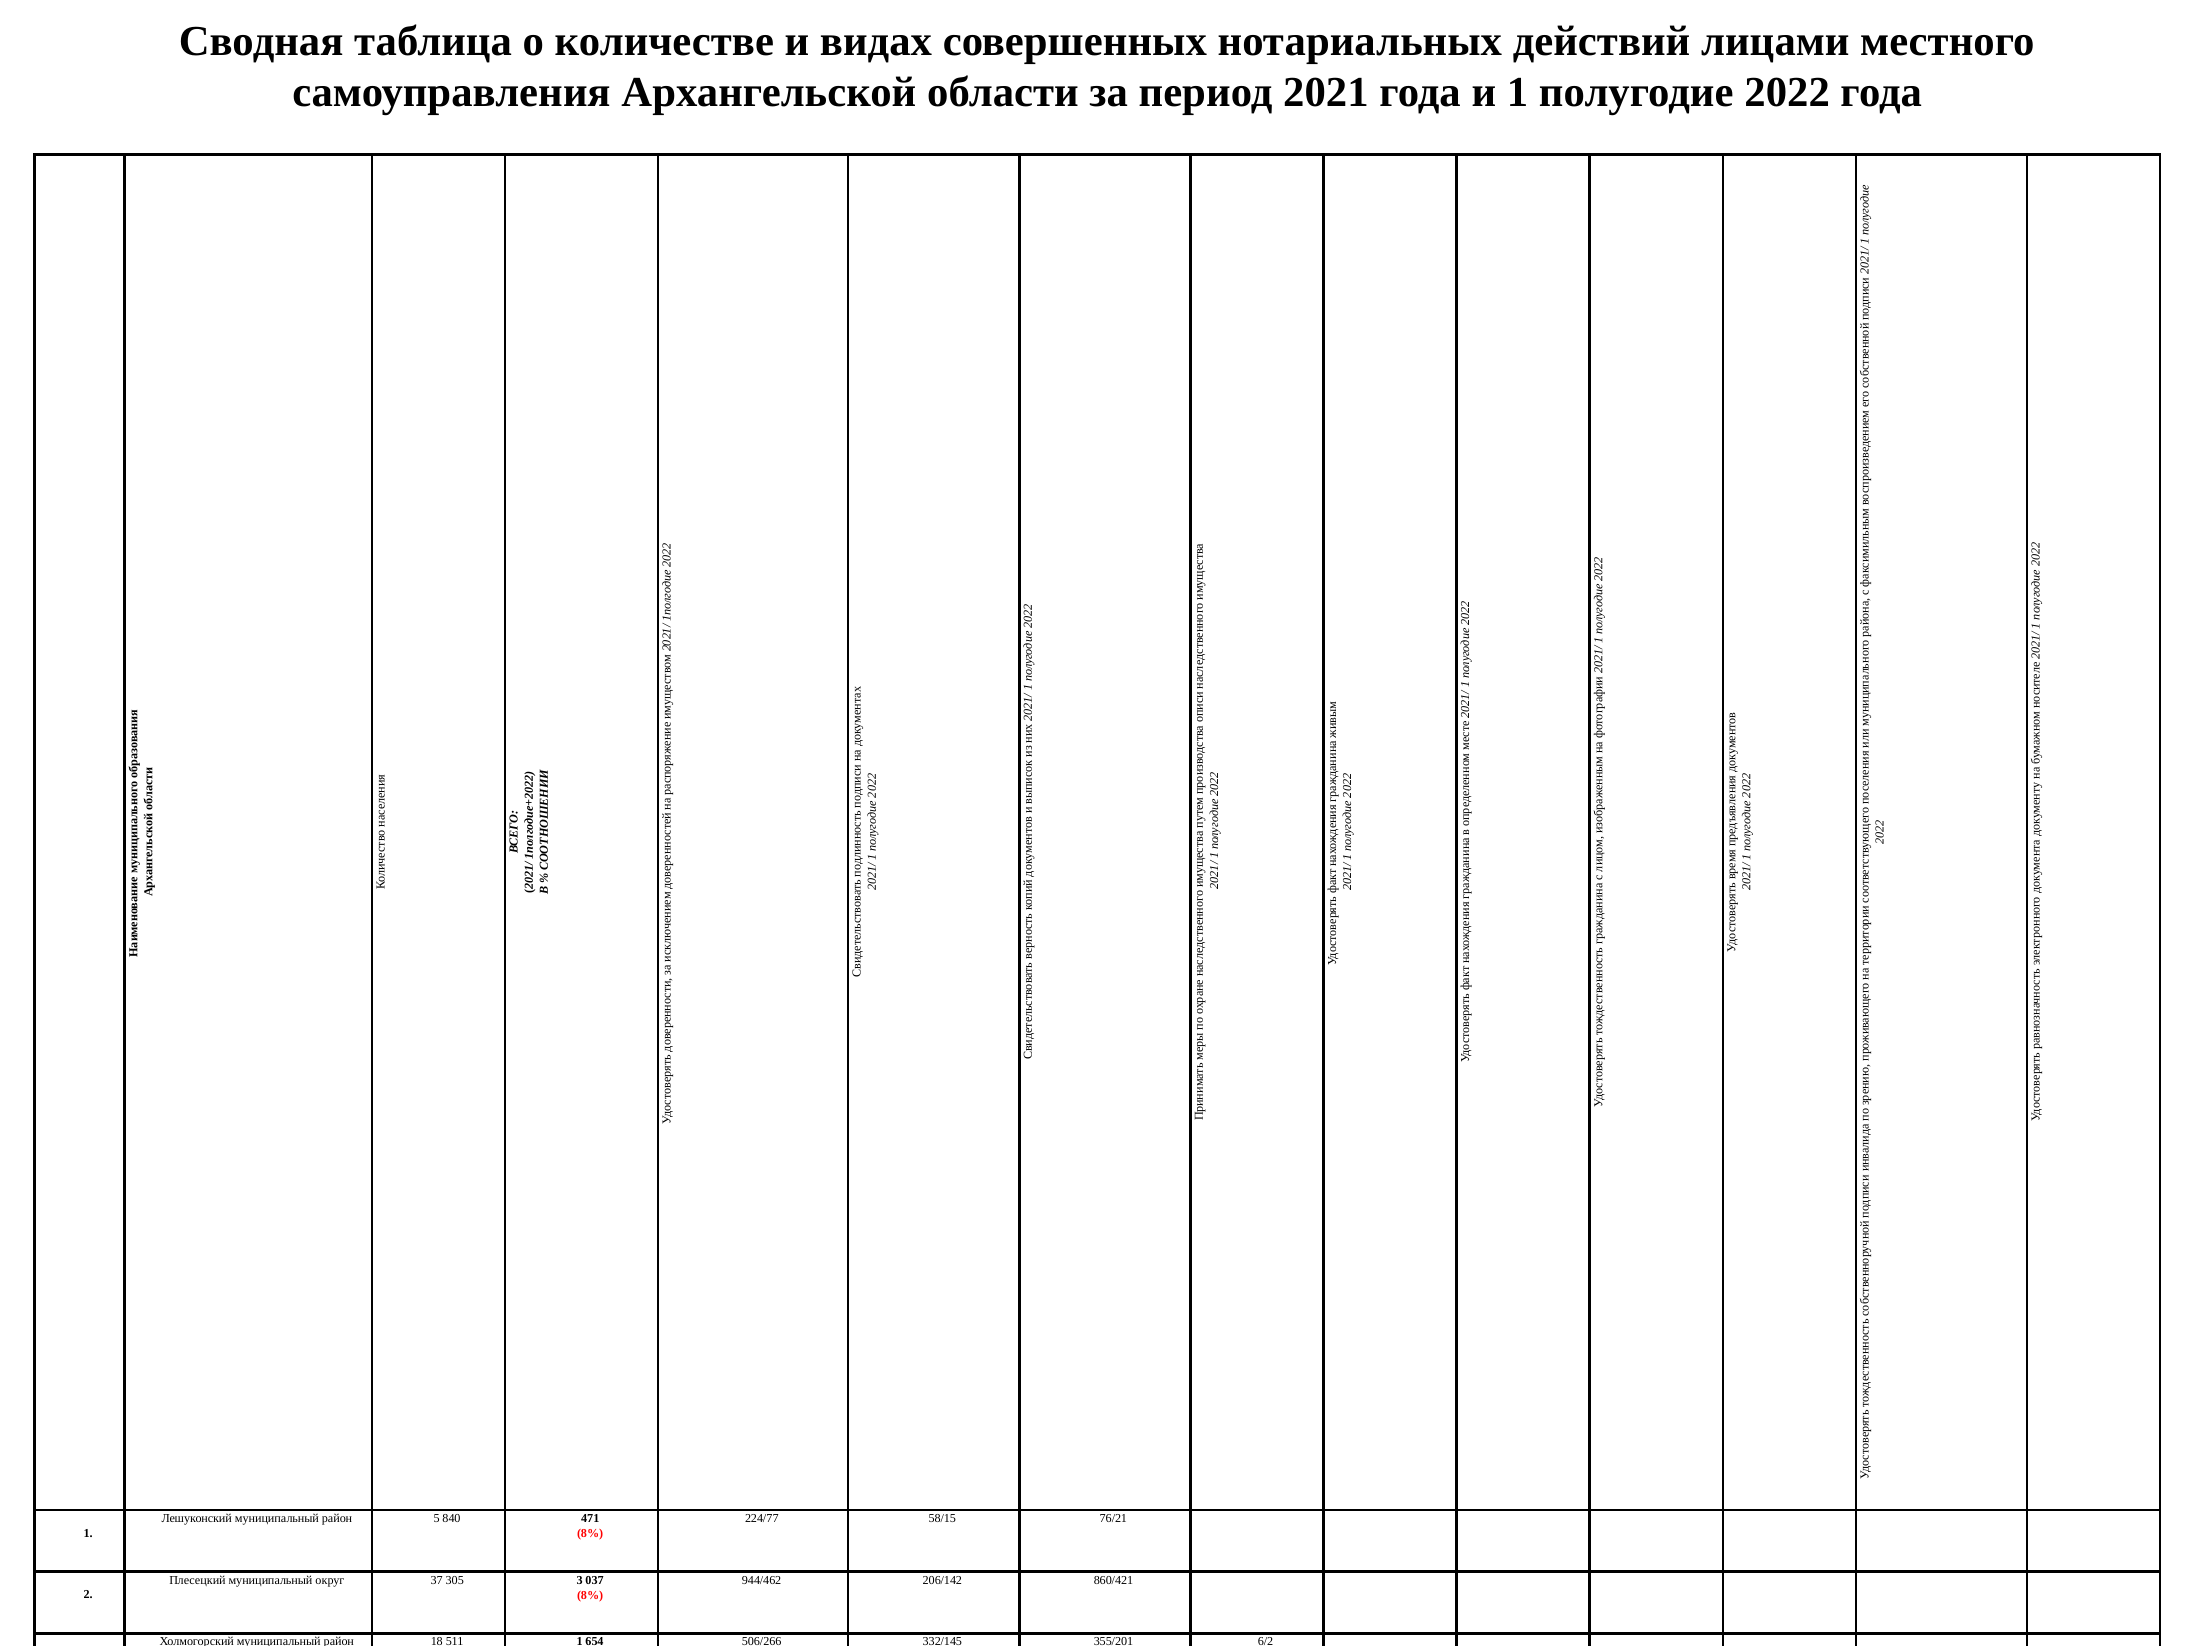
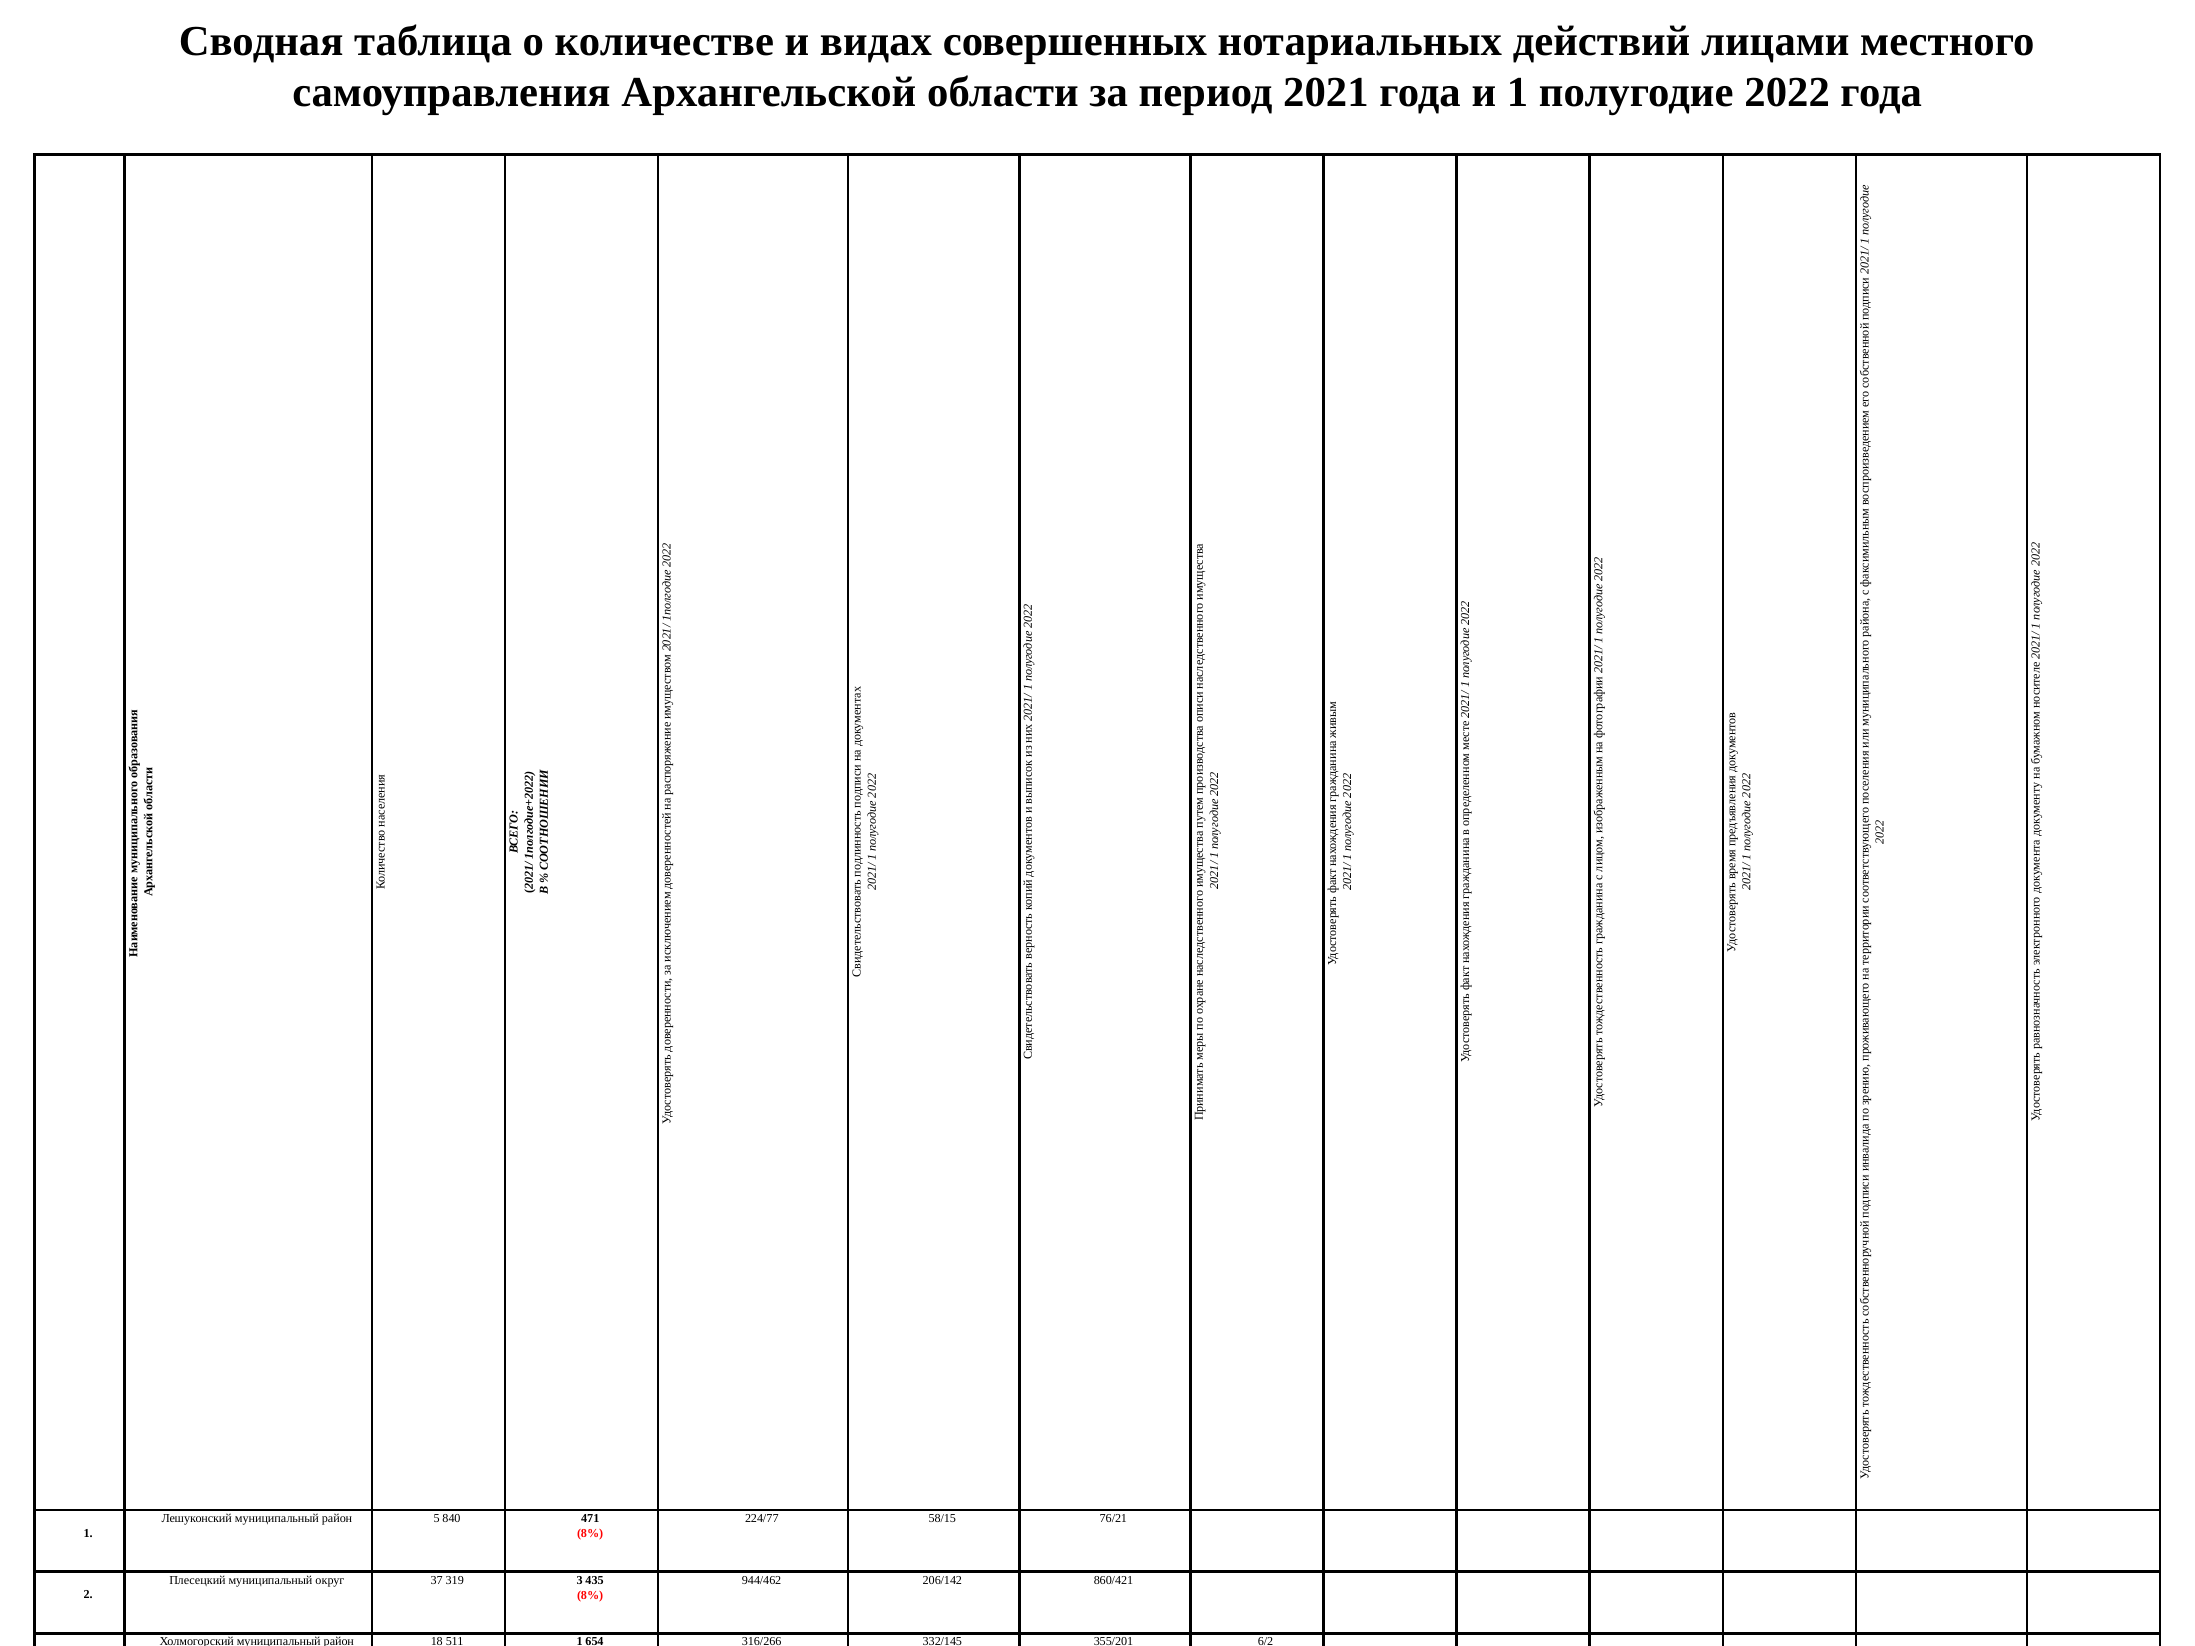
305: 305 -> 319 (455, 1580)
037: 037 -> 435 (595, 1580)
506/266: 506/266 -> 316/266 (762, 1642)
